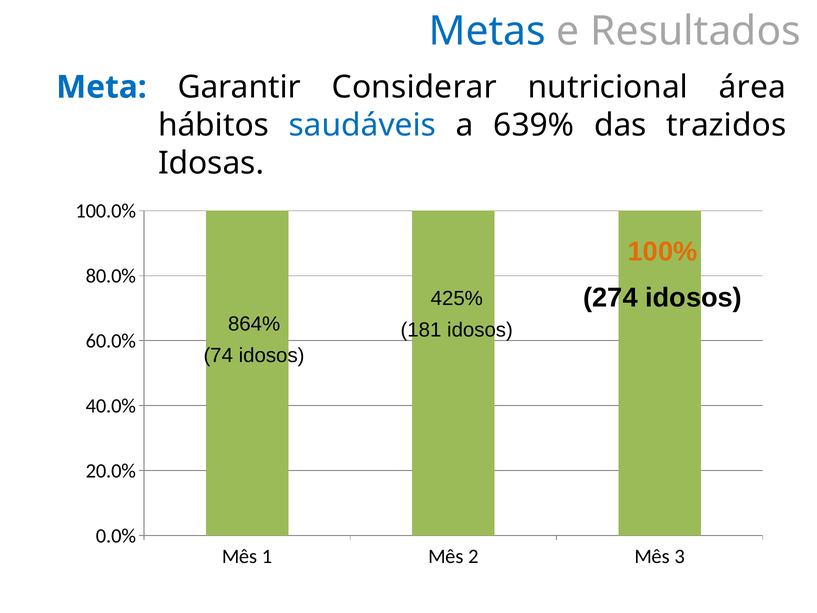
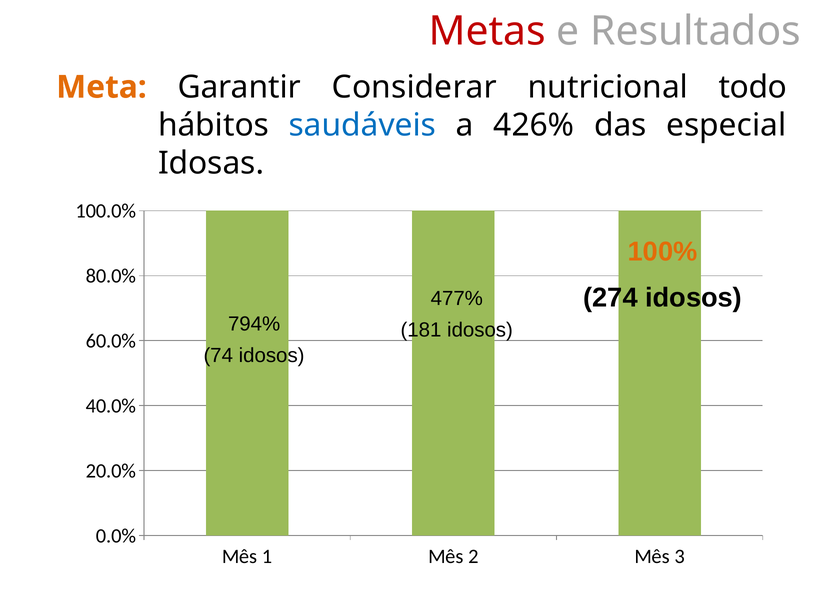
Metas colour: blue -> red (487, 31)
Meta colour: blue -> orange (101, 87)
área: área -> todo (753, 87)
639%: 639% -> 426% (534, 125)
trazidos: trazidos -> especial (726, 125)
425%: 425% -> 477% (457, 298)
864%: 864% -> 794% (254, 324)
